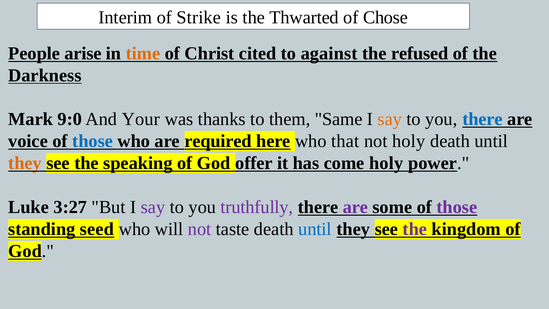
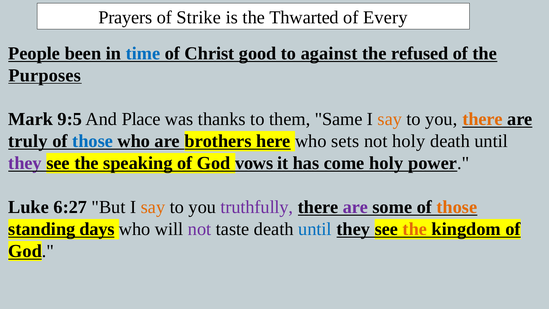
Interim: Interim -> Prayers (125, 18)
Chose: Chose -> Every (385, 18)
arise: arise -> been (83, 53)
time colour: orange -> blue (143, 53)
cited: cited -> good (258, 53)
Darkness: Darkness -> Purposes (45, 75)
9:0: 9:0 -> 9:5 (70, 119)
Your: Your -> Place (141, 119)
there colour: blue -> orange (483, 119)
voice: voice -> truly (28, 141)
required: required -> brothers (218, 141)
that: that -> sets (345, 141)
they colour: orange -> purple (25, 163)
offer: offer -> vows (254, 163)
3:27: 3:27 -> 6:27 (70, 207)
say colour: purple -> orange (153, 207)
those colour: purple -> orange (457, 207)
seed: seed -> days (97, 229)
the colour: purple -> orange (415, 229)
